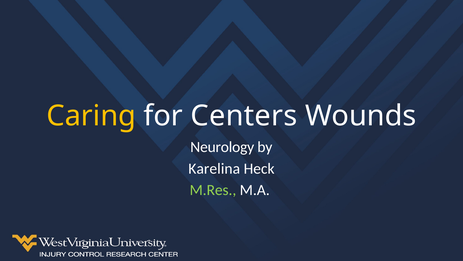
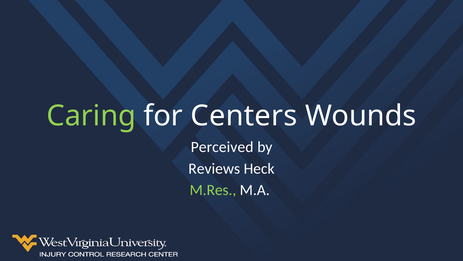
Caring colour: yellow -> light green (91, 116)
Neurology: Neurology -> Perceived (222, 147)
Karelina: Karelina -> Reviews (214, 168)
